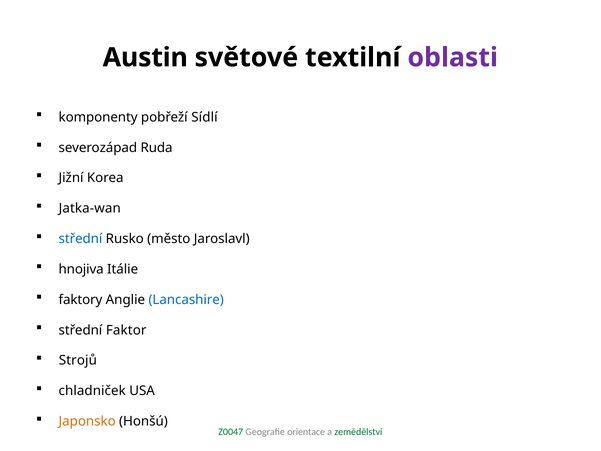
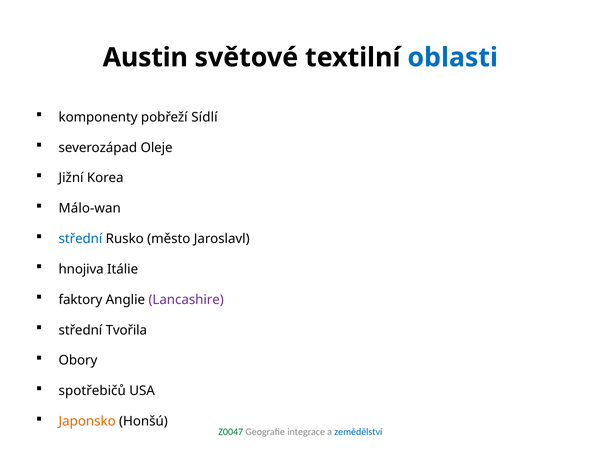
oblasti colour: purple -> blue (453, 57)
Ruda: Ruda -> Oleje (157, 148)
Jatka-wan: Jatka-wan -> Málo-wan (90, 208)
Lancashire colour: blue -> purple (186, 300)
Faktor: Faktor -> Tvořila (126, 330)
Strojů: Strojů -> Obory (78, 360)
chladniček: chladniček -> spotřebičů (92, 391)
orientace: orientace -> integrace (306, 432)
zemědělství colour: green -> blue (358, 432)
